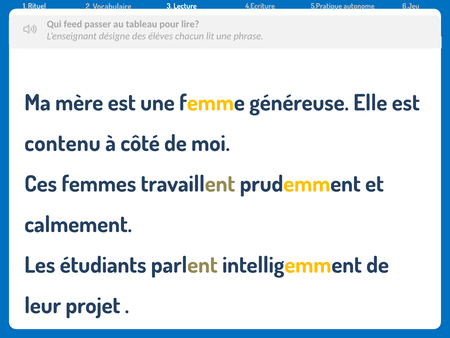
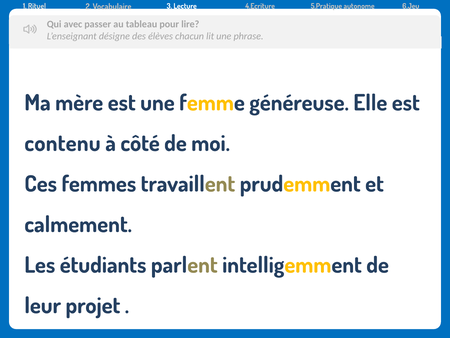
feed: feed -> avec (73, 24)
